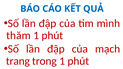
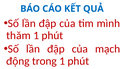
trang: trang -> động (18, 61)
